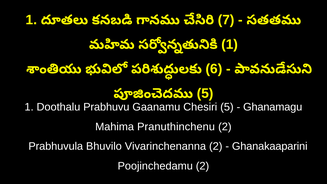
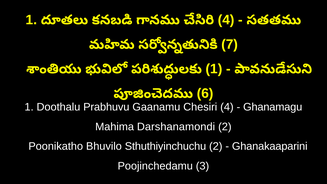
7: 7 -> 4 (226, 20)
1: 1 -> 7 (230, 44)
6: 6 -> 1 (214, 69)
5: 5 -> 6 (205, 93)
Chesiri 5: 5 -> 4 (227, 107)
Pranuthinchenu: Pranuthinchenu -> Darshanamondi (176, 127)
Prabhuvula: Prabhuvula -> Poonikatho (56, 146)
Vivarinchenanna: Vivarinchenanna -> Sthuthiyinchuchu (166, 146)
Poojinchedamu 2: 2 -> 3 (202, 166)
